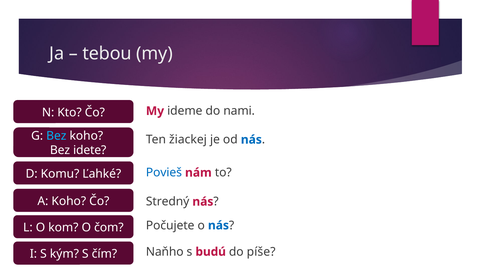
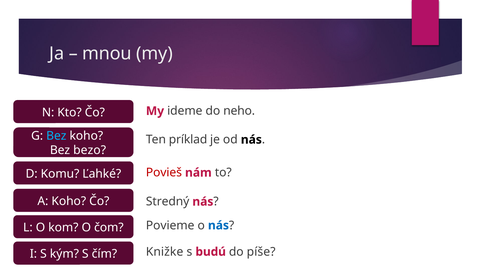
tebou: tebou -> mnou (107, 54)
nami: nami -> neho (239, 111)
žiackej: žiackej -> príklad (188, 139)
nás colour: blue -> black (251, 139)
idete: idete -> bezo (90, 150)
Povieš colour: blue -> red (164, 172)
Počujete: Počujete -> Povieme (170, 225)
Naňho: Naňho -> Knižke (165, 251)
